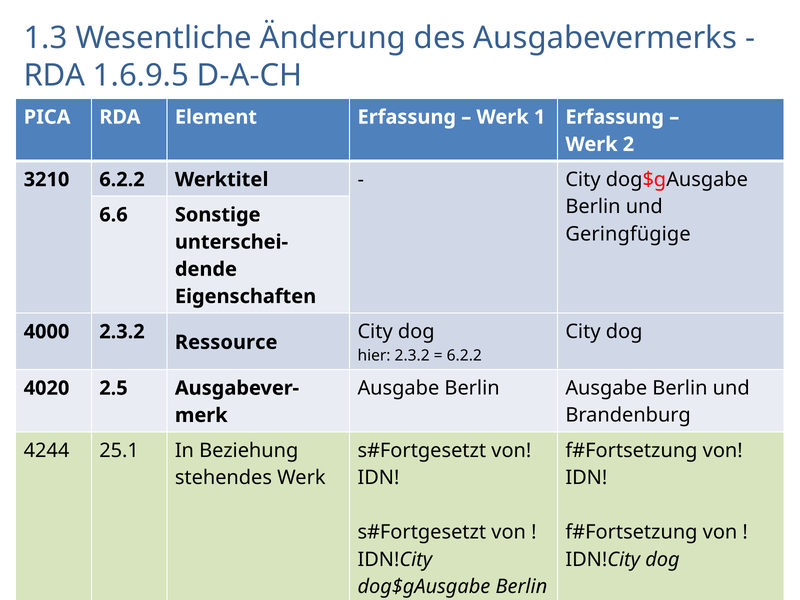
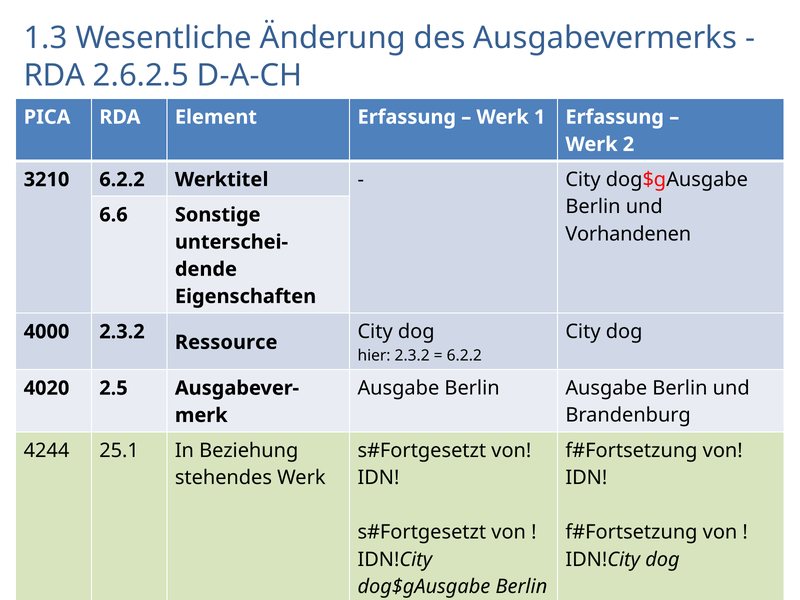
1.6.9.5: 1.6.9.5 -> 2.6.2.5 (141, 75)
Geringfügige: Geringfügige -> Vorhandenen (628, 234)
